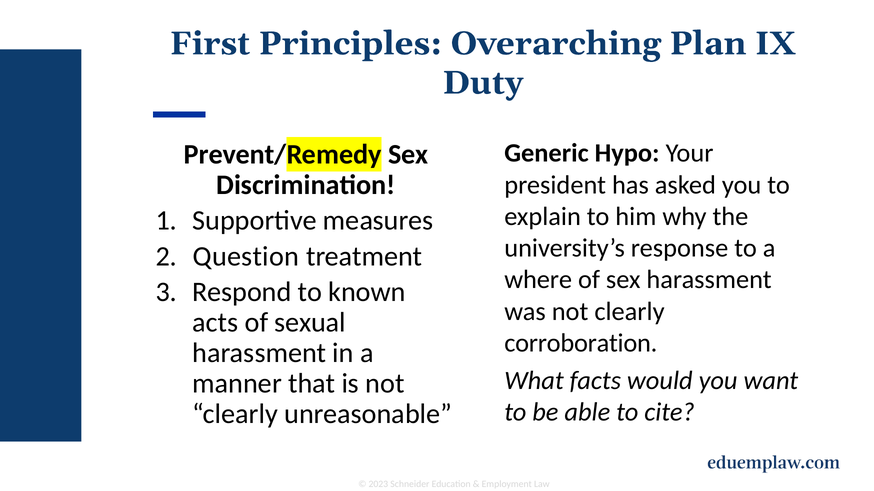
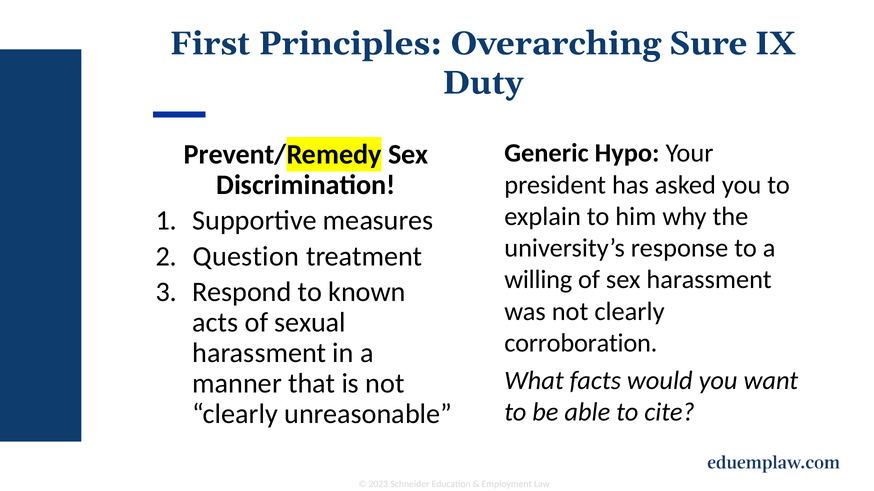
Plan: Plan -> Sure (708, 44)
where: where -> willing (538, 280)
